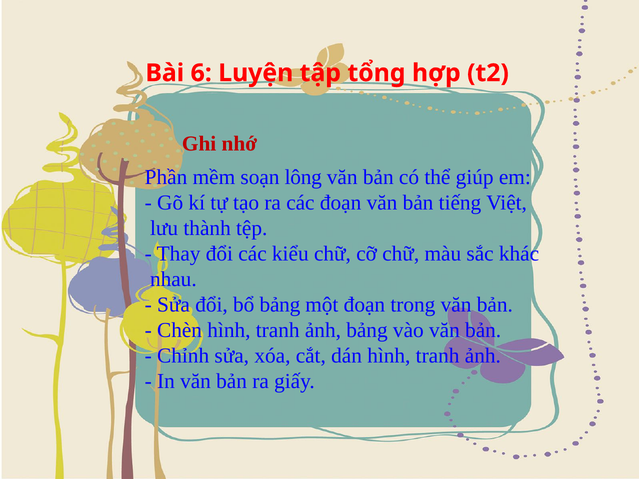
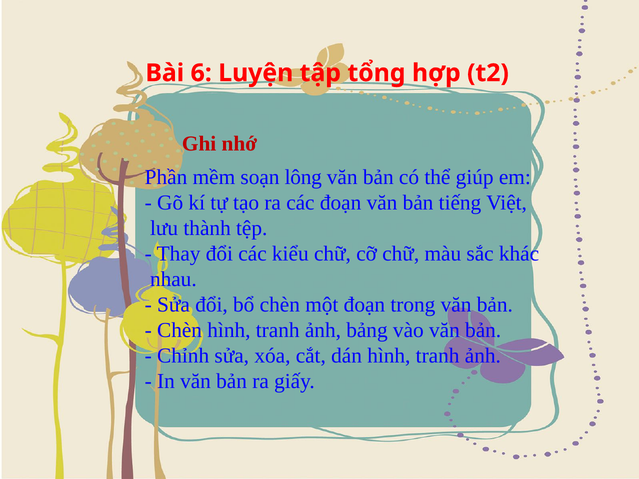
bổ bảng: bảng -> chèn (280, 305)
